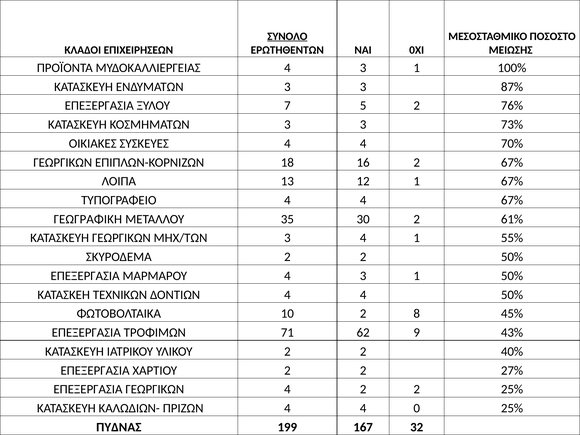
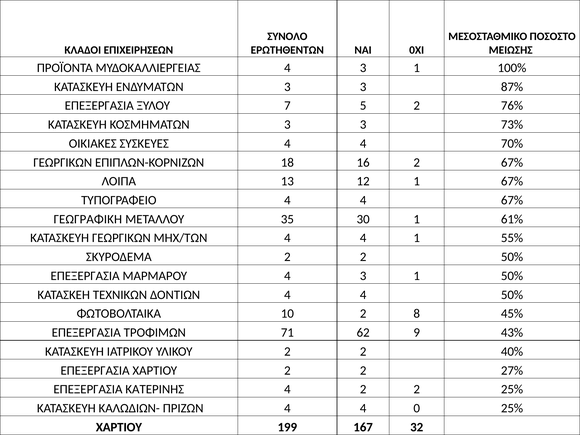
ΣΥΝΟΛΟ underline: present -> none (287, 36)
30 2: 2 -> 1 (417, 219)
ΜΗΧ/ΤΩΝ 3: 3 -> 4 (287, 238)
ΕΠΕΞΕΡΓΑΣΙΑ ΓΕΩΡΓΙΚΩΝ: ΓΕΩΡΓΙΚΩΝ -> ΚΑΤΕΡΙΝΗΣ (155, 389)
ΠΥΔΝΑΣ: ΠΥΔΝΑΣ -> ΧΑΡΤΙΟΥ (119, 427)
